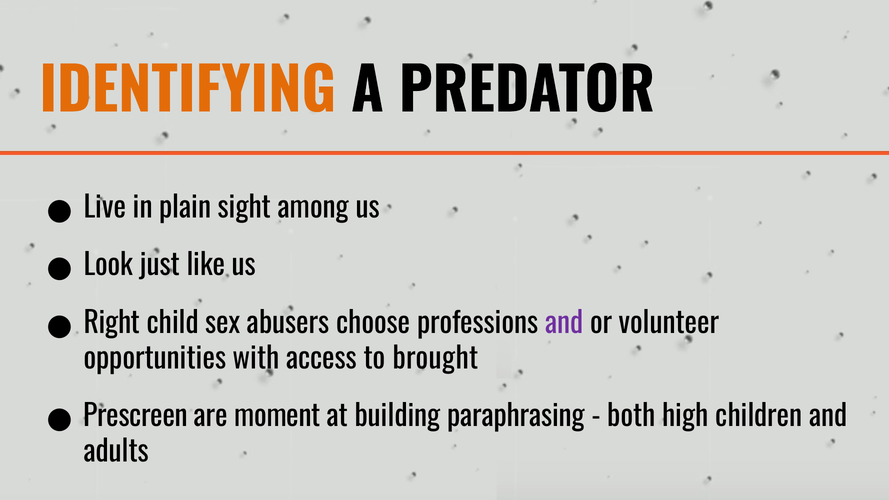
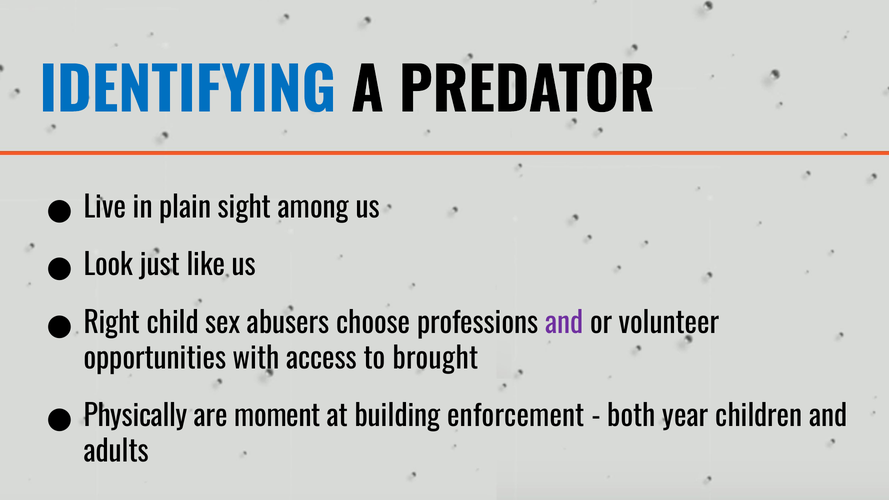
IDENTIFYING colour: orange -> blue (188, 92)
Prescreen: Prescreen -> Physically (135, 417)
paraphrasing: paraphrasing -> enforcement (516, 417)
high: high -> year (685, 417)
